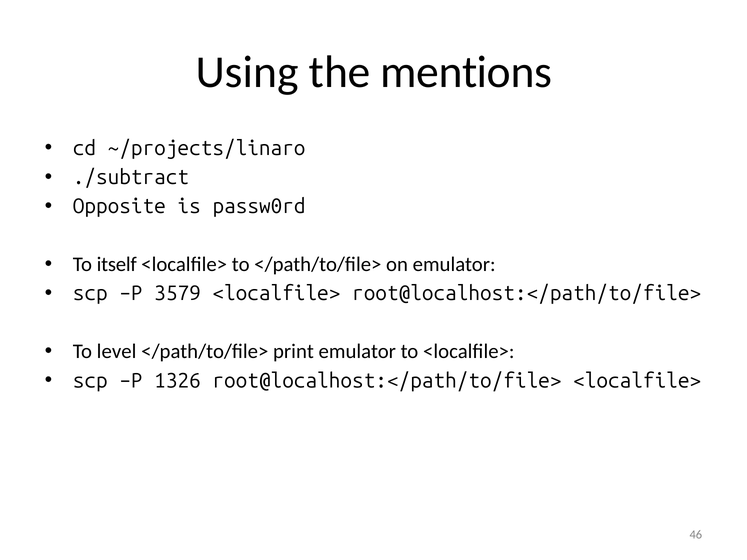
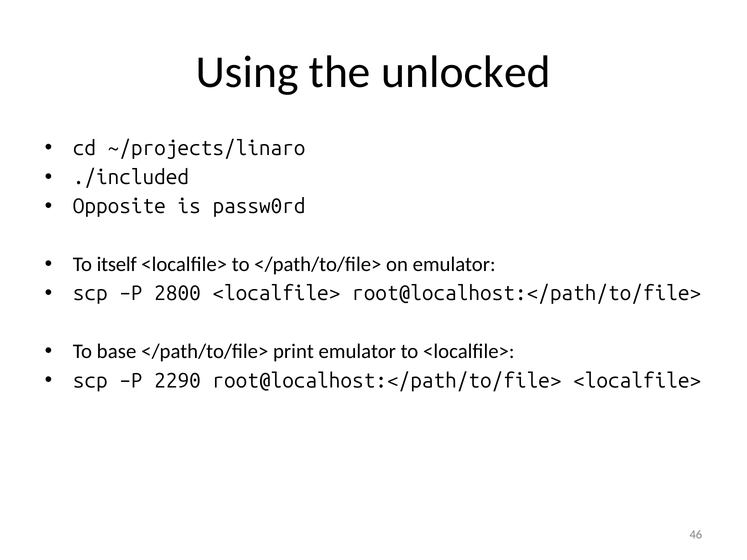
mentions: mentions -> unlocked (466, 72)
./subtract: ./subtract -> ./included (131, 177)
3579: 3579 -> 2800 (178, 294)
level: level -> base (117, 352)
1326: 1326 -> 2290 (178, 381)
